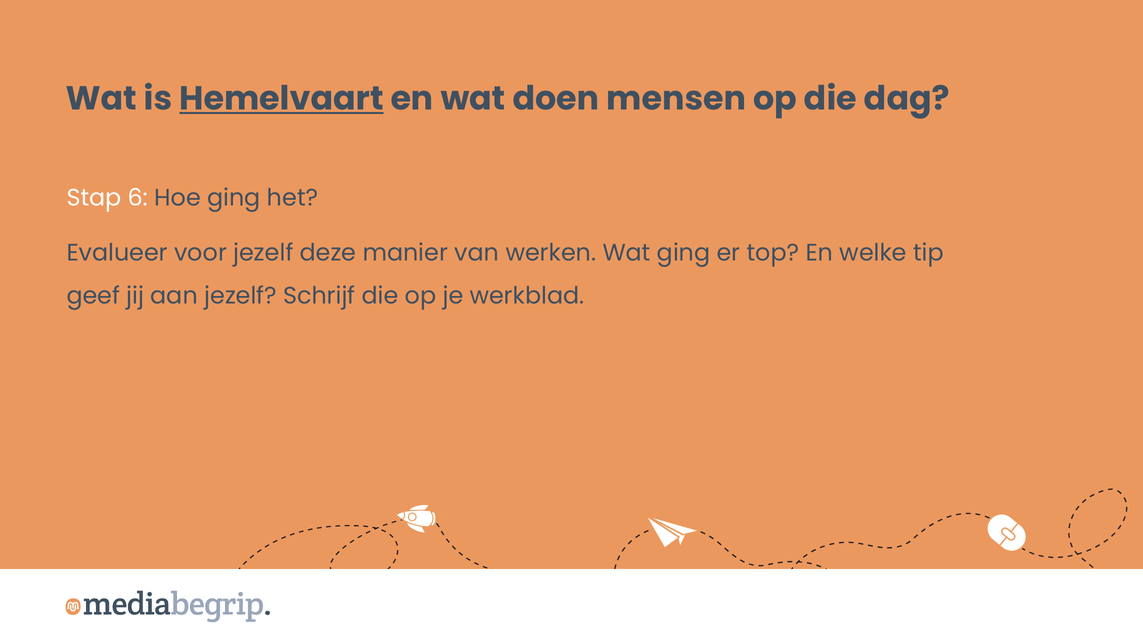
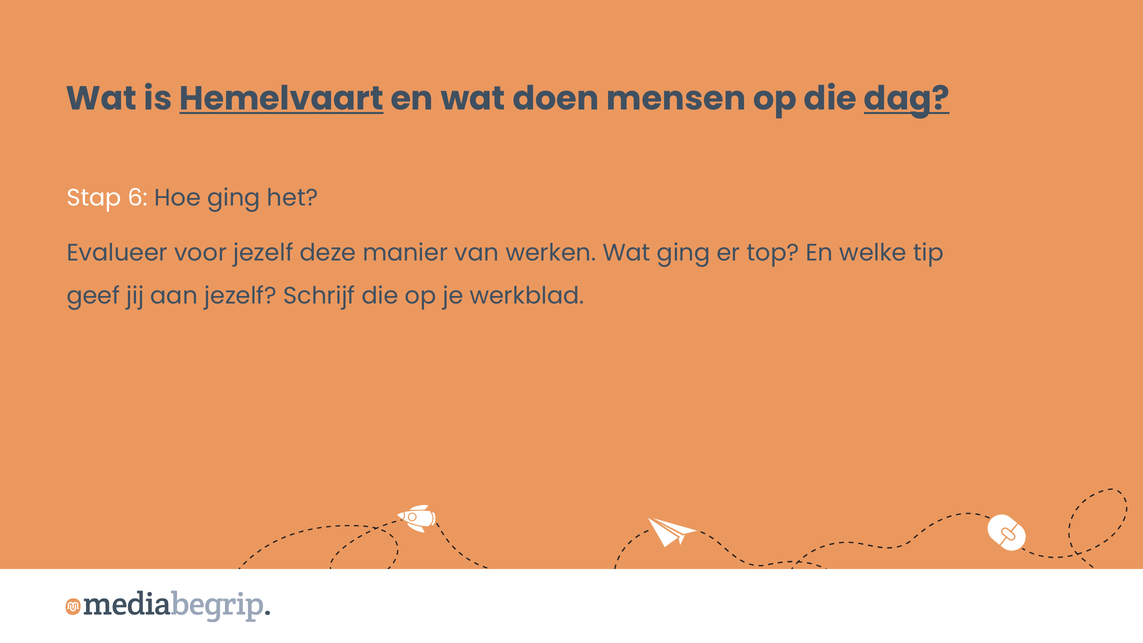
dag underline: none -> present (907, 99)
